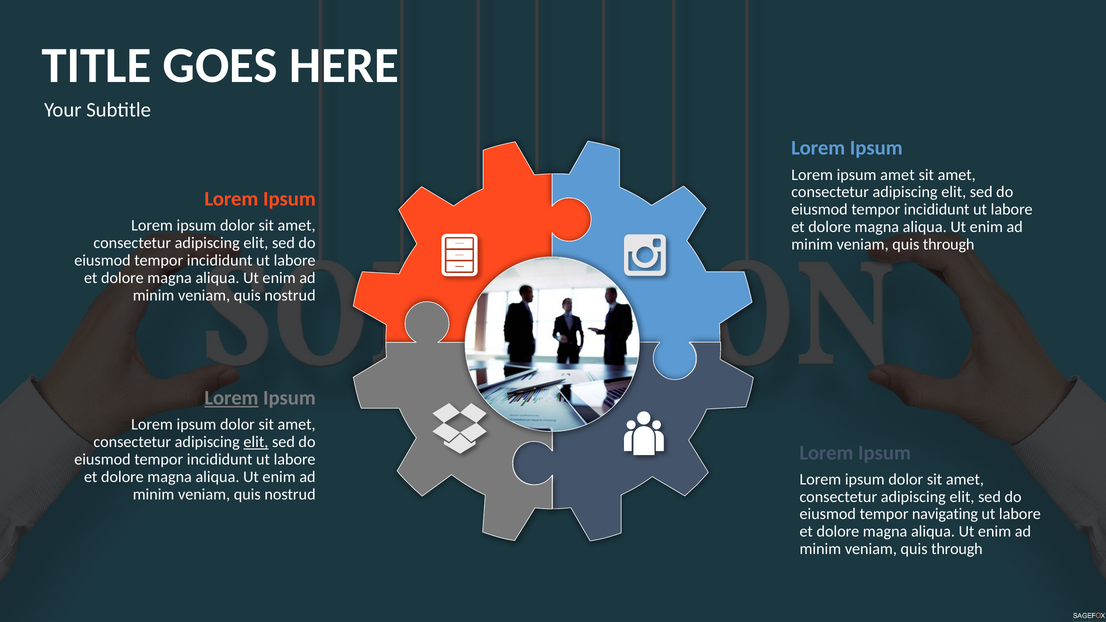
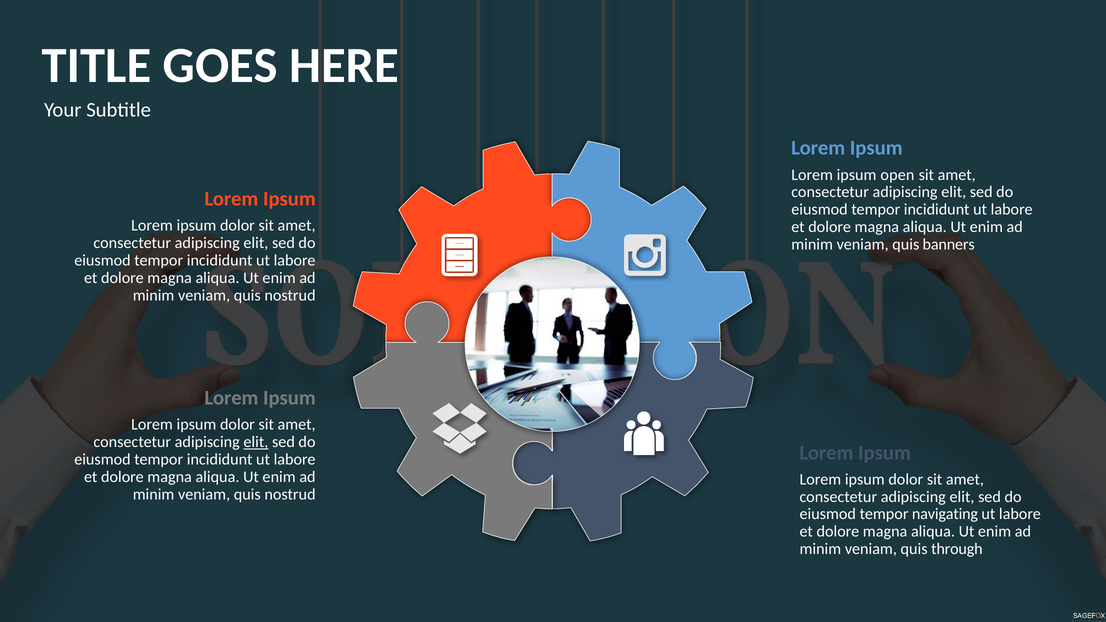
ipsum amet: amet -> open (897, 175)
through: through -> banners (949, 244)
Lorem underline: present -> none (231, 398)
